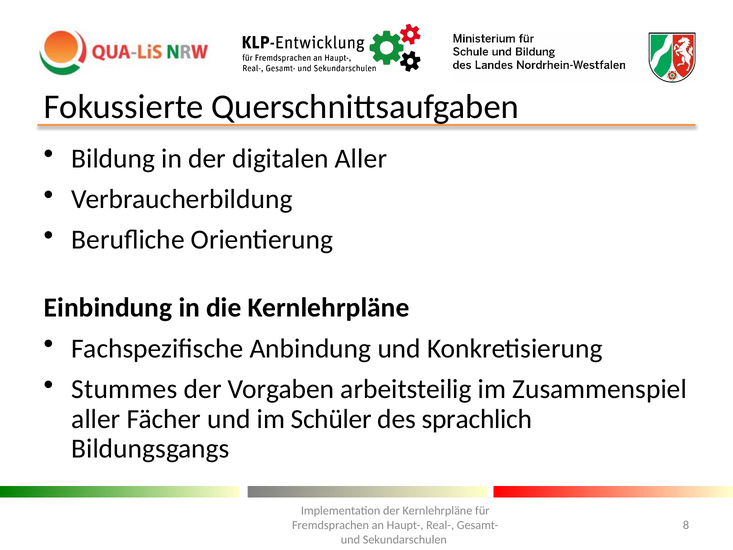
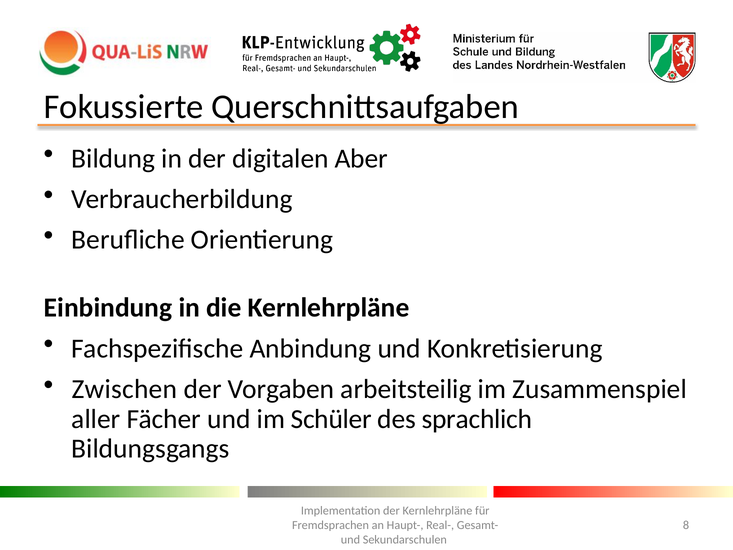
digitalen Aller: Aller -> Aber (361, 158)
Stummes: Stummes -> Zwischen (124, 389)
